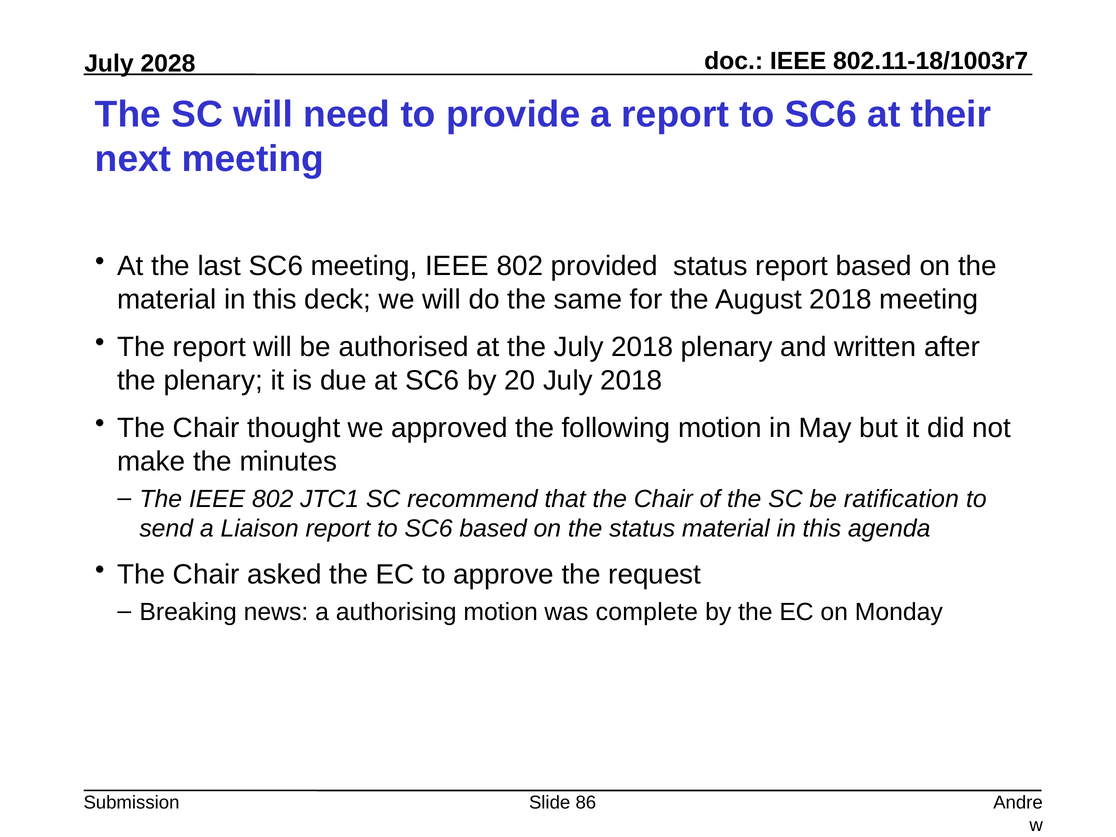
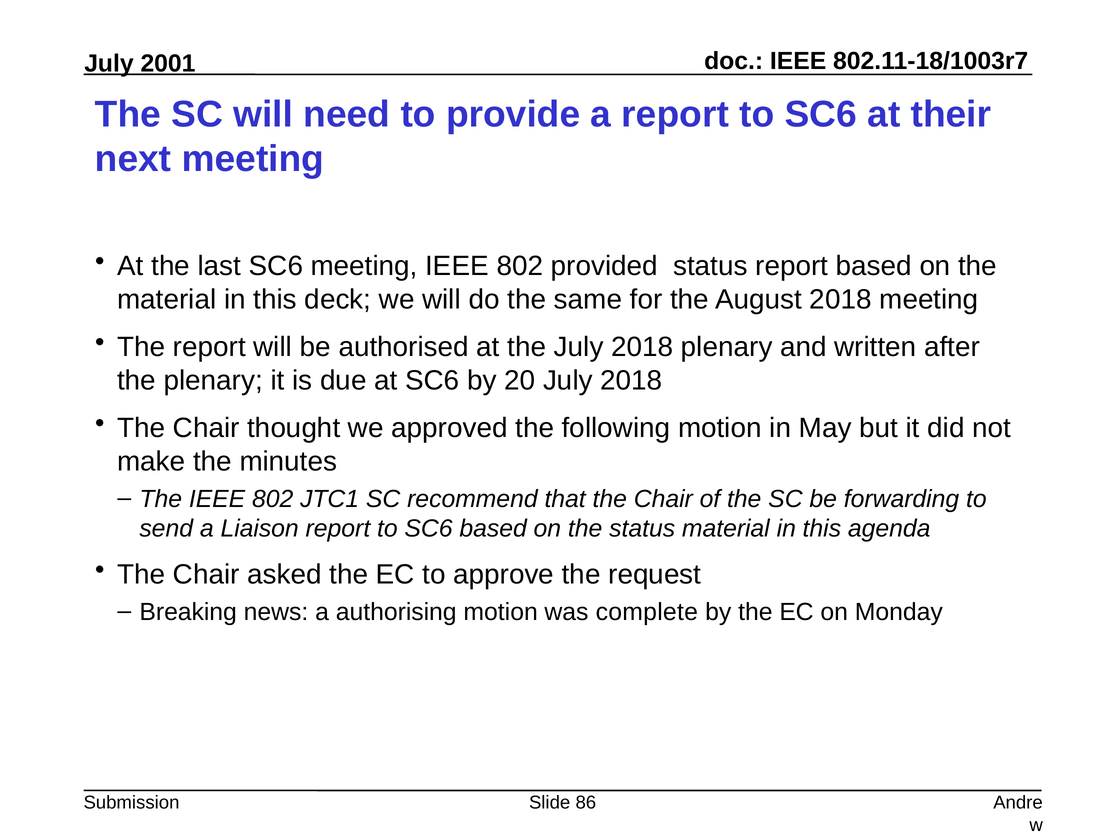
2028: 2028 -> 2001 (168, 63)
ratification: ratification -> forwarding (902, 499)
